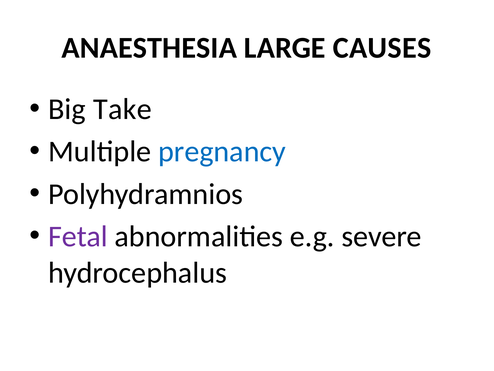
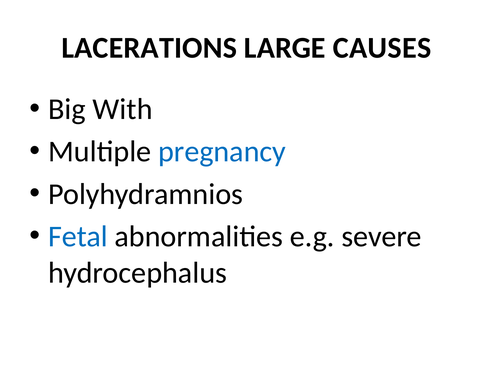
ANAESTHESIA: ANAESTHESIA -> LACERATIONS (149, 48)
Take: Take -> With (123, 109)
Fetal colour: purple -> blue (78, 236)
